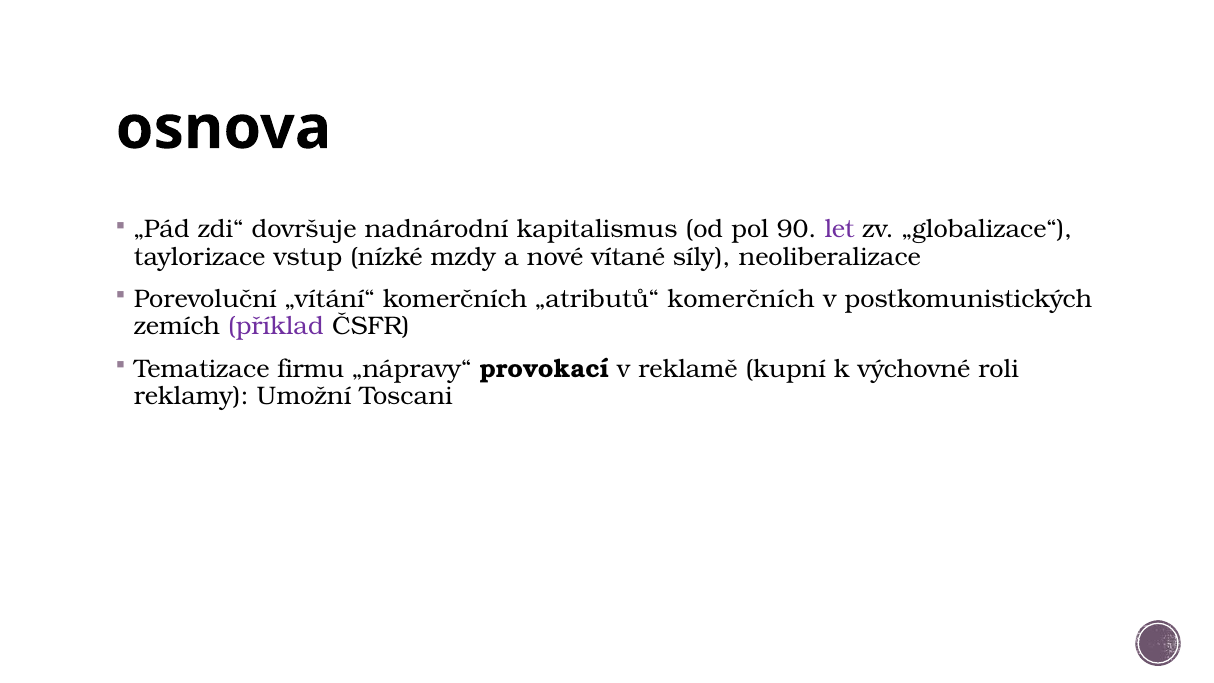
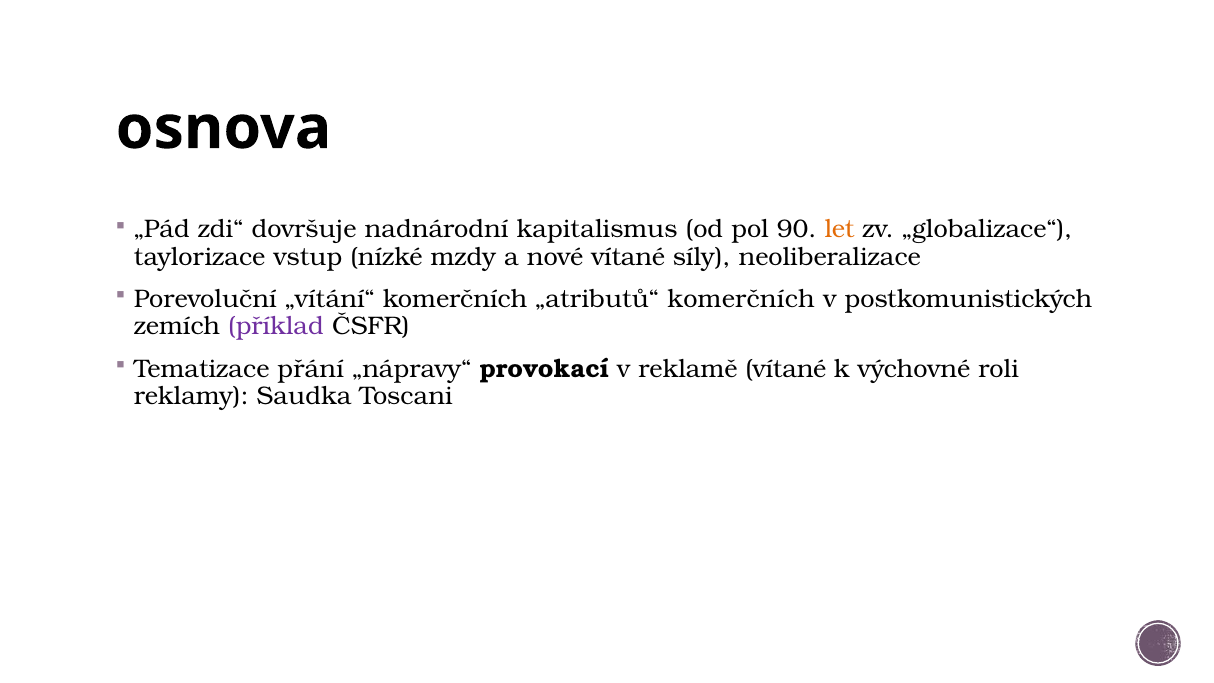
let colour: purple -> orange (840, 229)
firmu: firmu -> přání (311, 369)
reklamě kupní: kupní -> vítané (786, 369)
Umožní: Umožní -> Saudka (304, 396)
